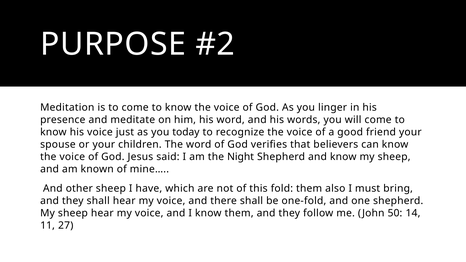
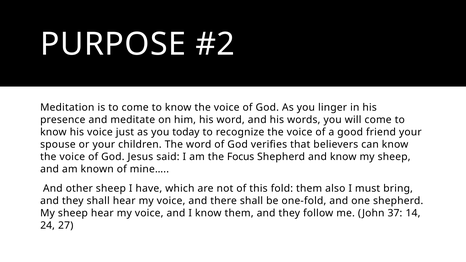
Night: Night -> Focus (241, 157)
50: 50 -> 37 (395, 213)
11: 11 -> 24 (48, 225)
